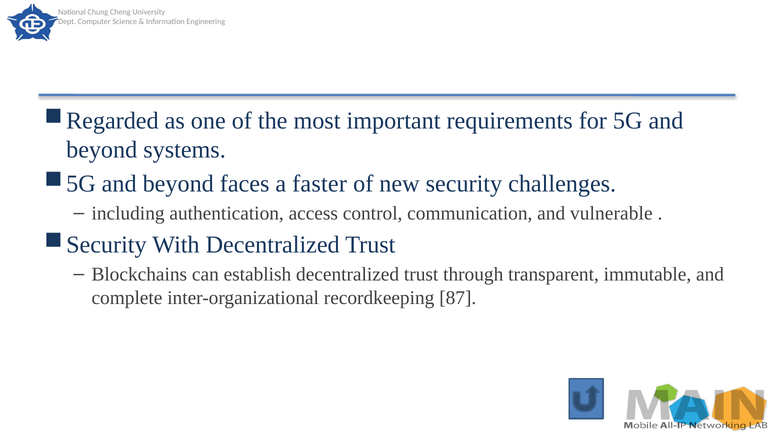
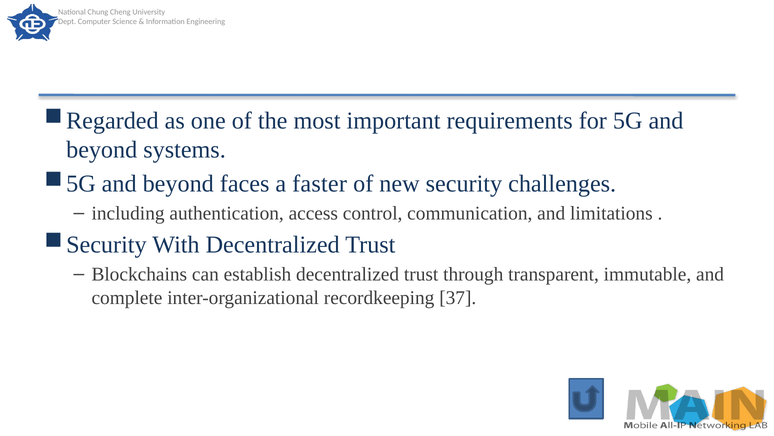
vulnerable: vulnerable -> limitations (611, 213)
87: 87 -> 37 (458, 297)
